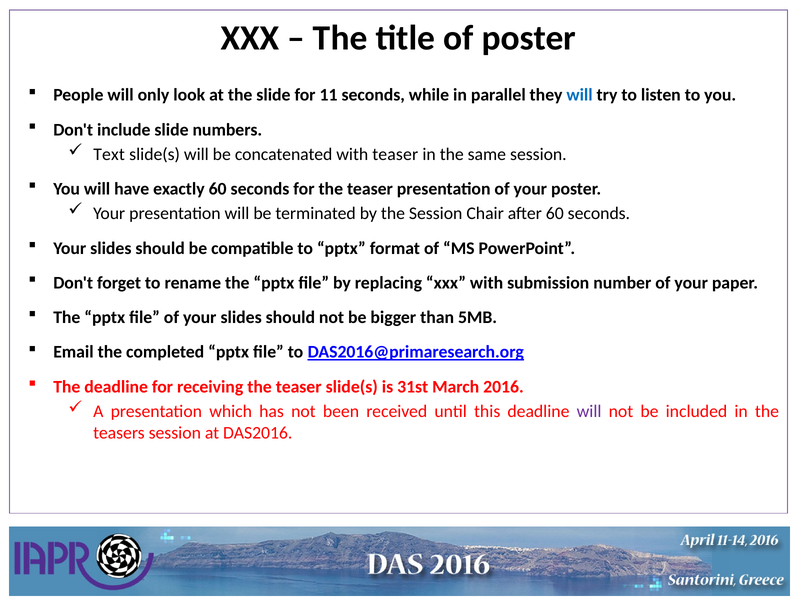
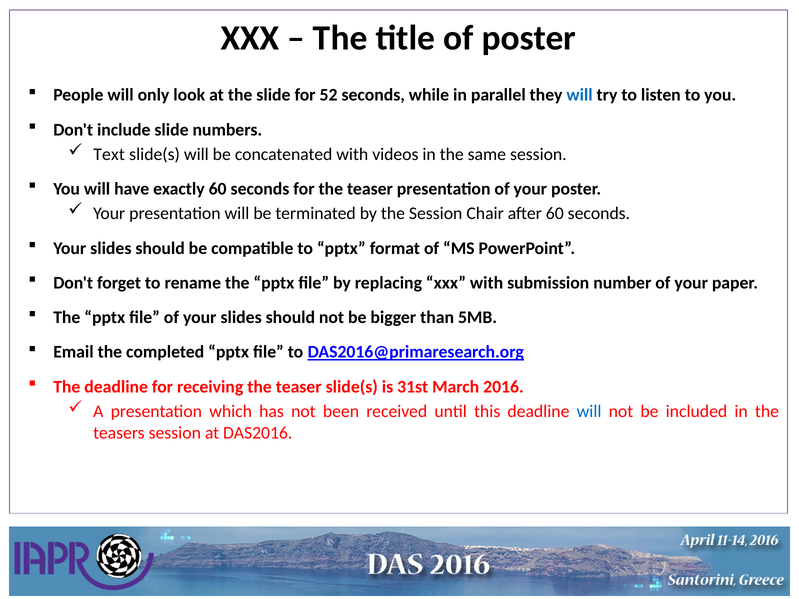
11: 11 -> 52 (329, 95)
with teaser: teaser -> videos (395, 154)
will colour: purple -> blue (589, 412)
